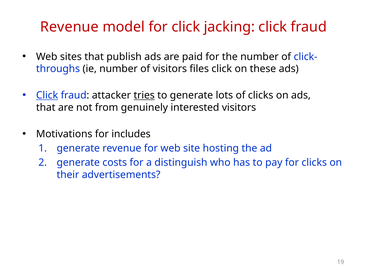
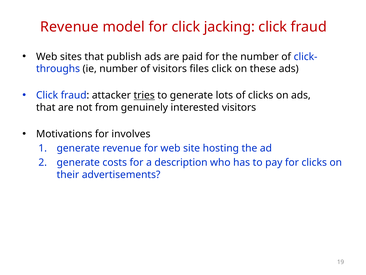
Click underline: present -> none (47, 95)
includes: includes -> involves (131, 134)
distinguish: distinguish -> description (181, 162)
